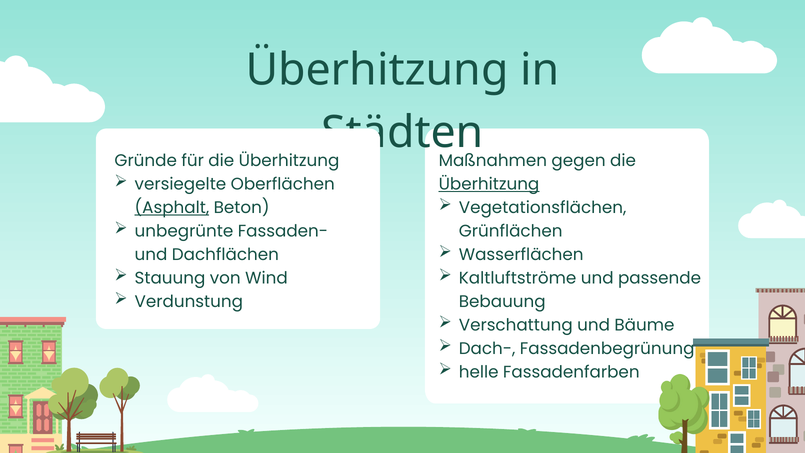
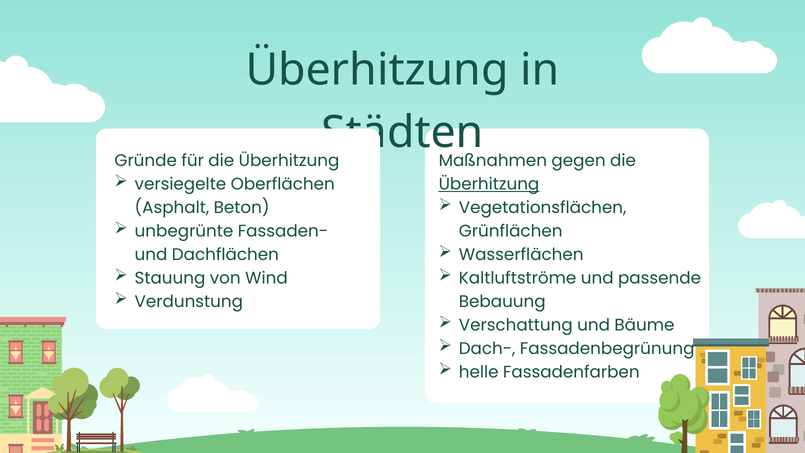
Asphalt underline: present -> none (172, 208)
